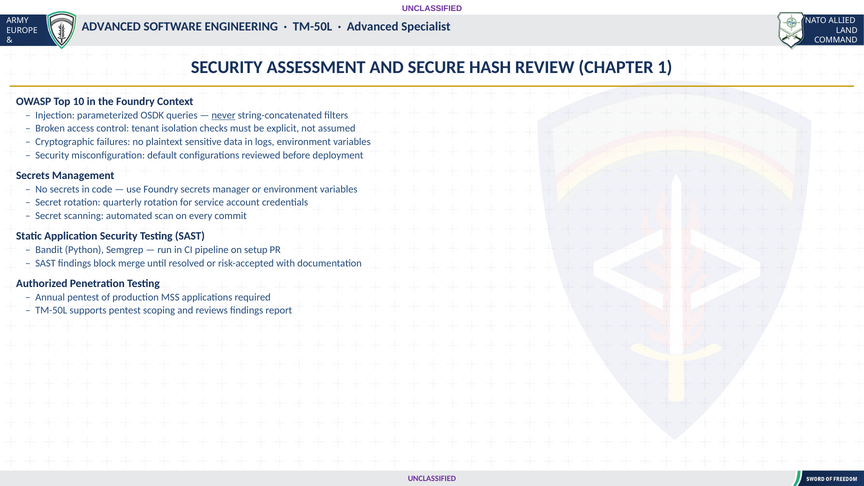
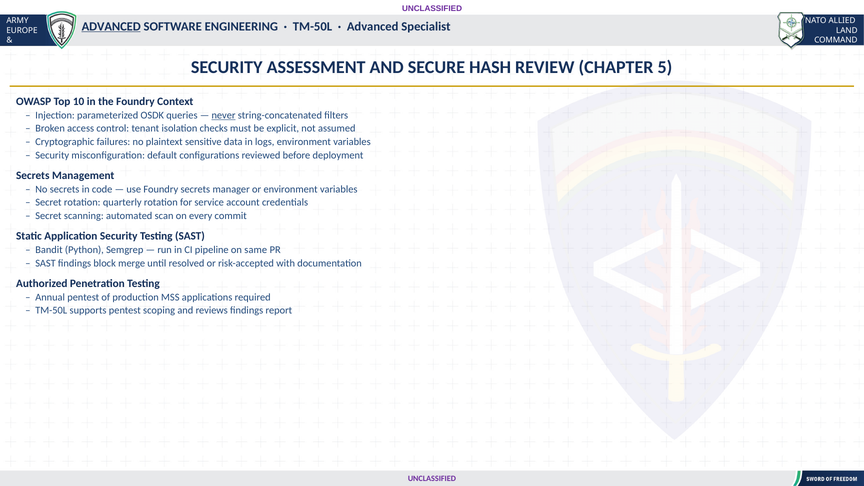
ADVANCED underline: none -> present (111, 26)
1: 1 -> 5 (665, 67)
setup: setup -> same (256, 250)
